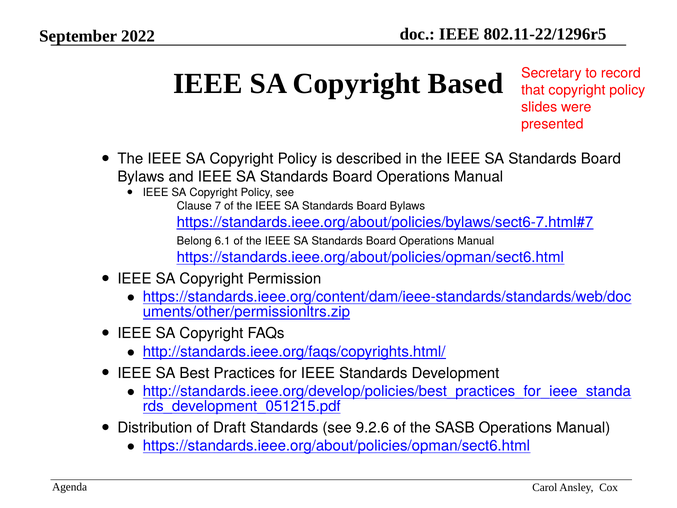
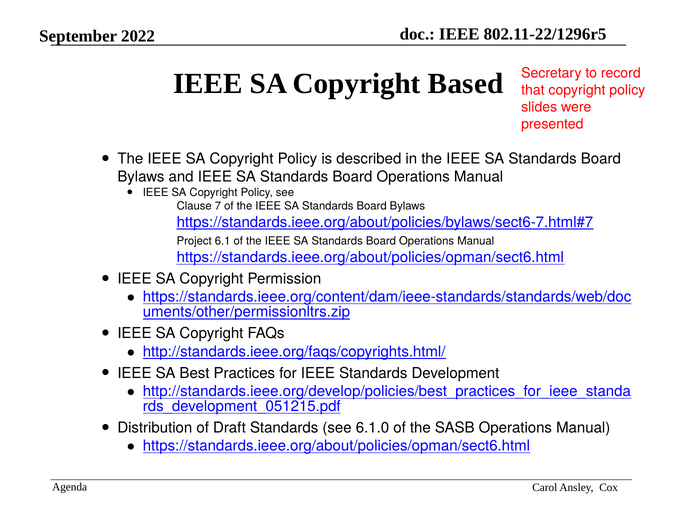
Belong: Belong -> Project (194, 241)
9.2.6: 9.2.6 -> 6.1.0 (372, 428)
